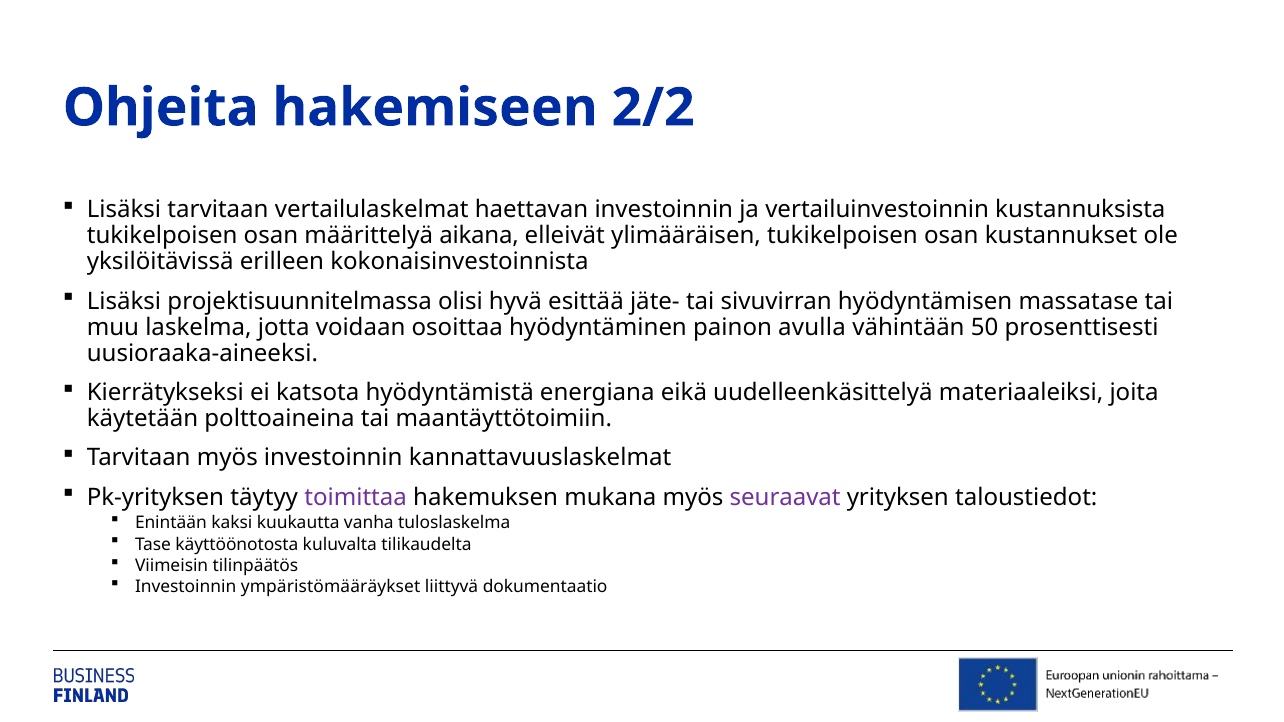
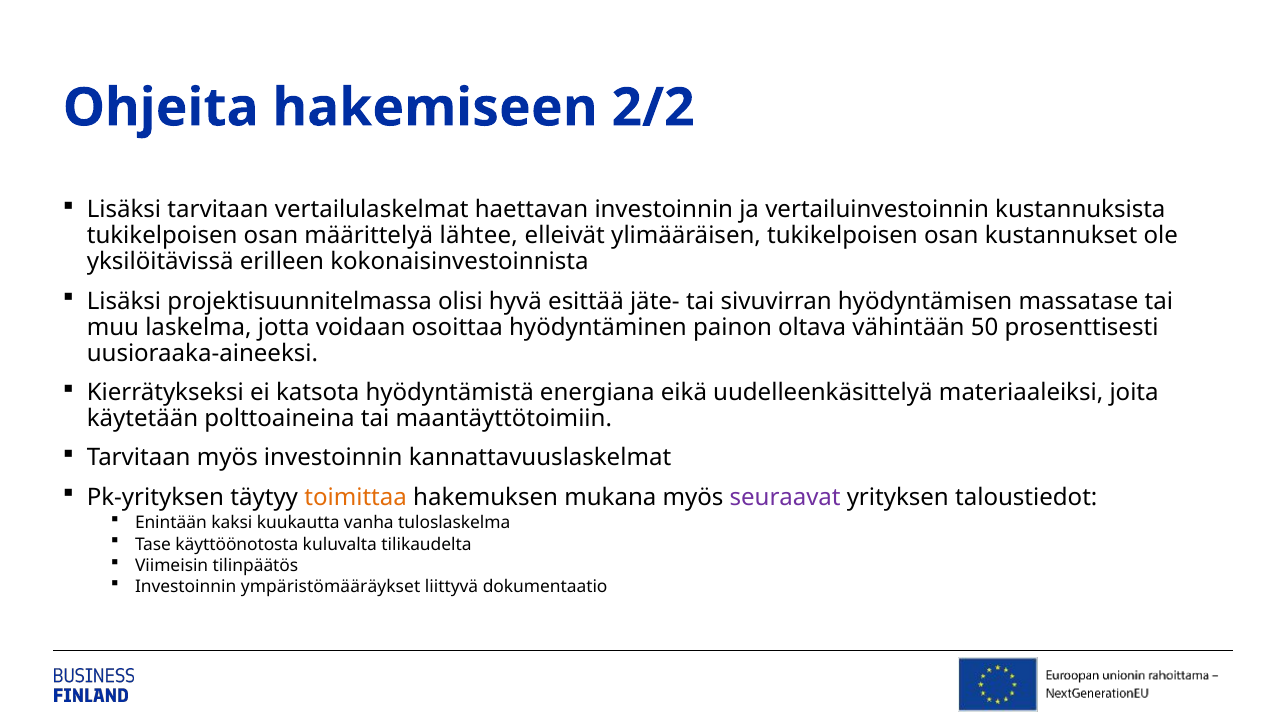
aikana: aikana -> lähtee (479, 236)
avulla: avulla -> oltava (812, 327)
toimittaa colour: purple -> orange (356, 498)
